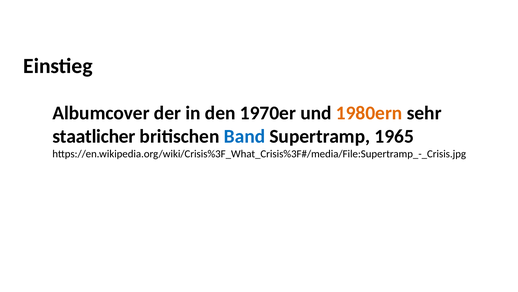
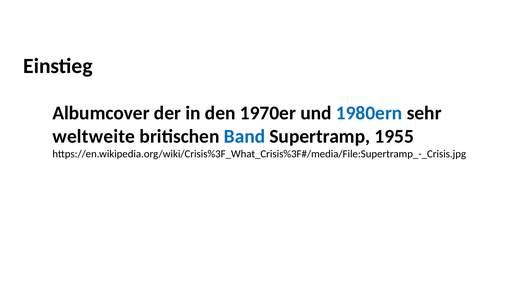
1980ern colour: orange -> blue (369, 113)
staatlicher: staatlicher -> weltweite (94, 136)
1965: 1965 -> 1955 (394, 136)
